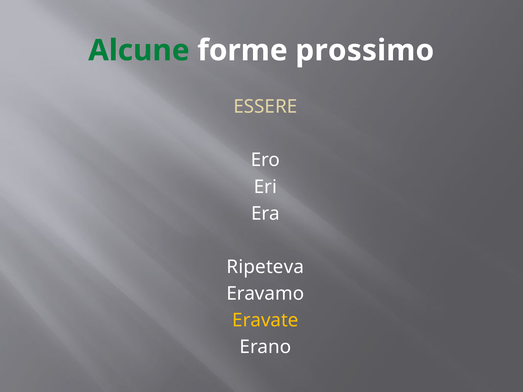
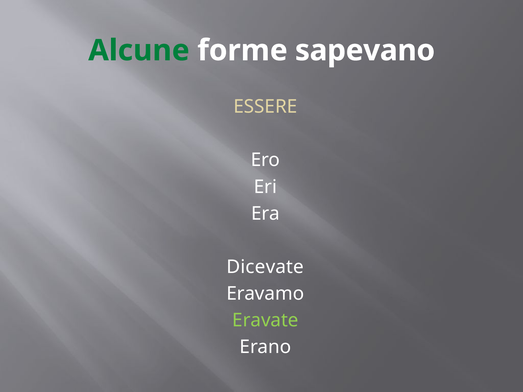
prossimo: prossimo -> sapevano (365, 50)
Ripeteva: Ripeteva -> Dicevate (265, 267)
Eravate colour: yellow -> light green (265, 321)
